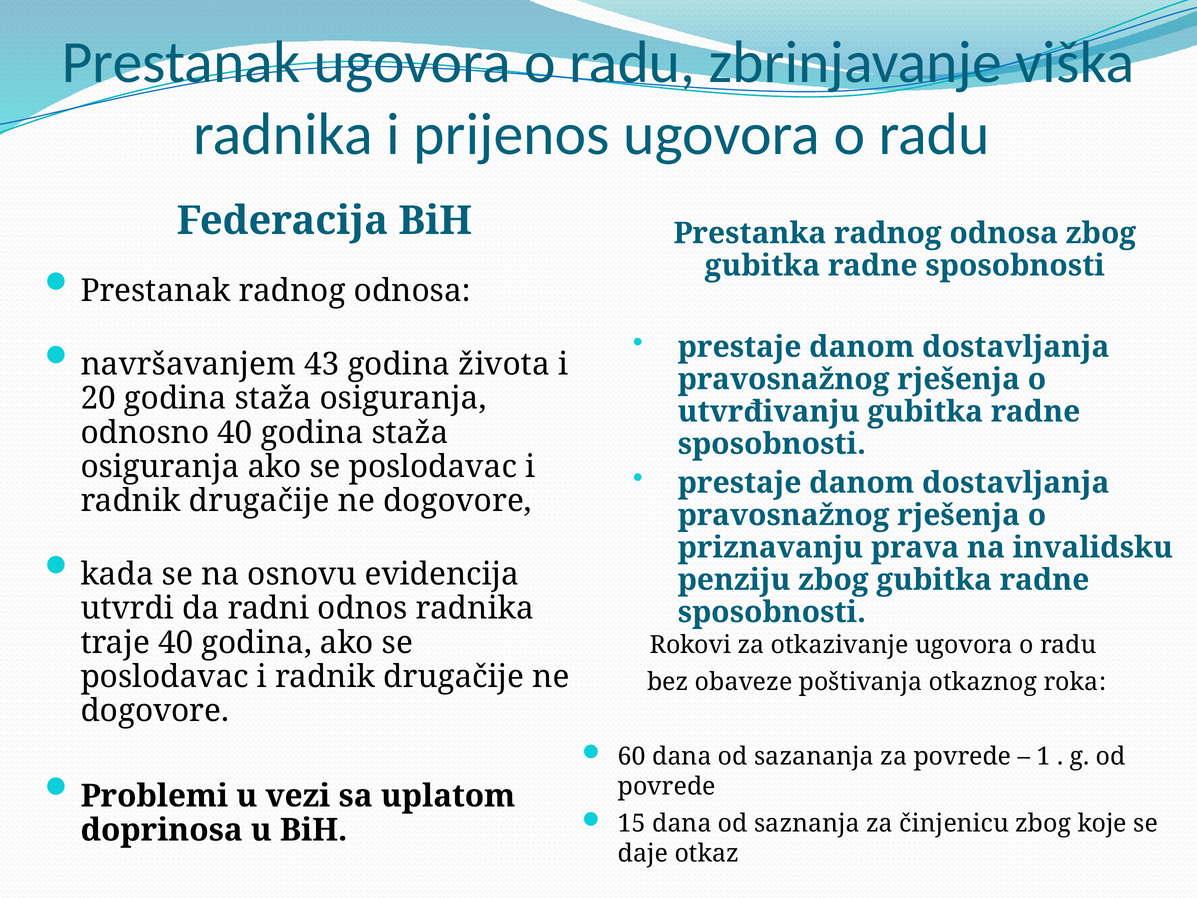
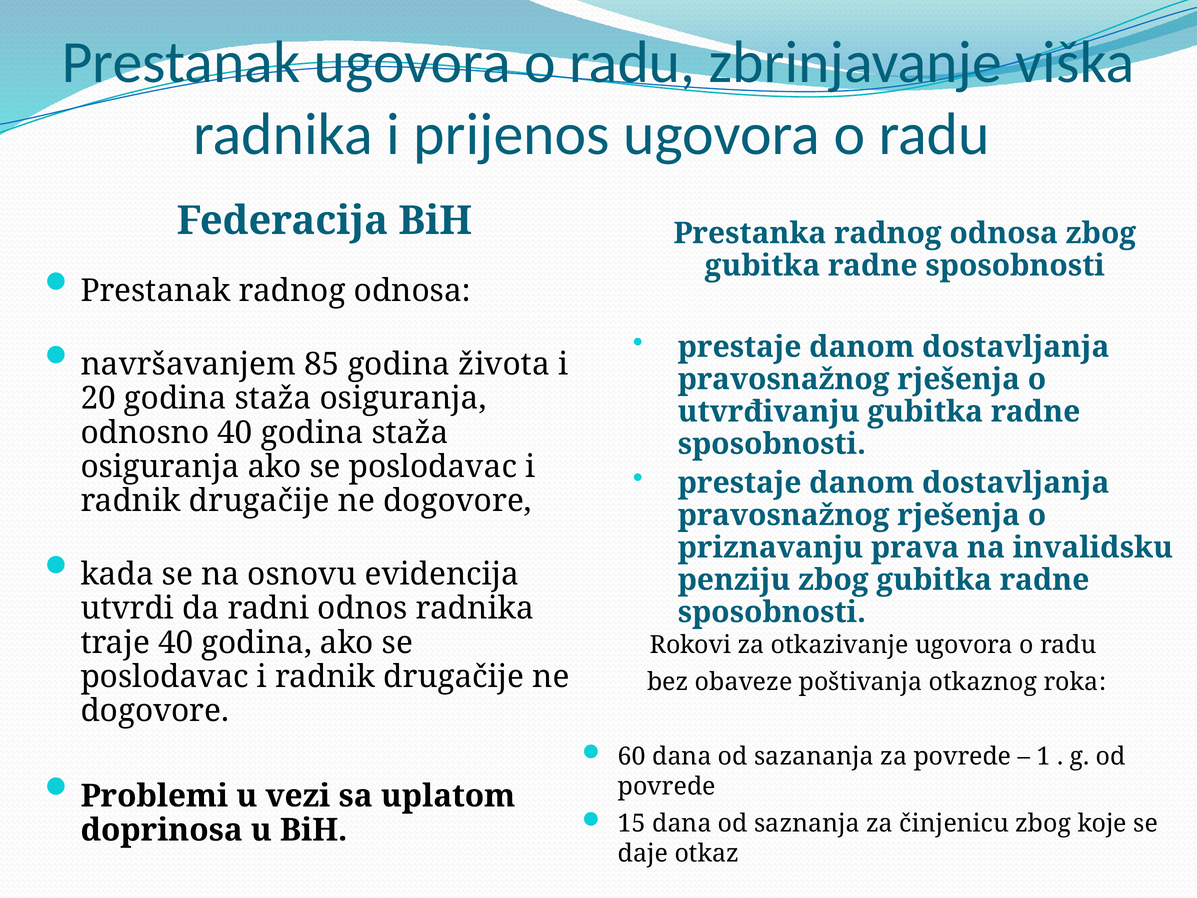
43: 43 -> 85 (322, 364)
